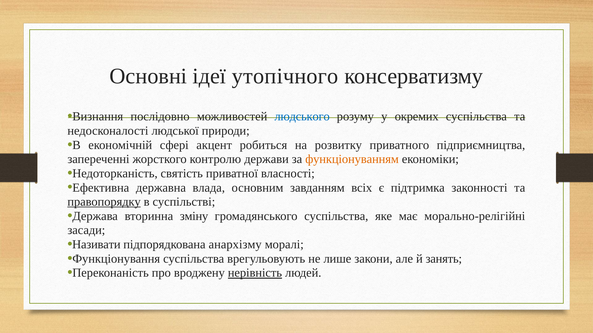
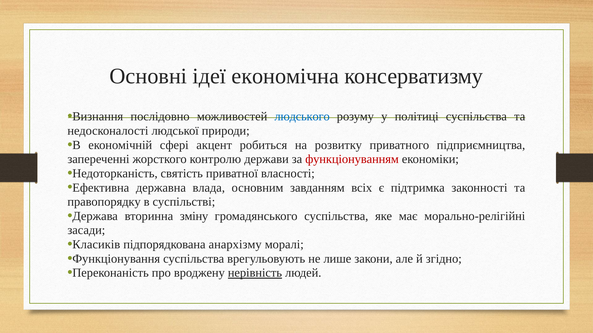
утопічного: утопічного -> економічна (285, 76)
окремих: окремих -> політиці (417, 117)
функціонуванням colour: orange -> red (352, 159)
правопорядку underline: present -> none (104, 202)
Називати: Називати -> Класиків (96, 245)
занять: занять -> згідно (444, 259)
